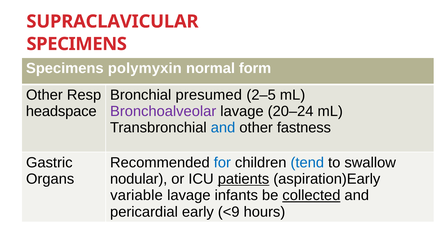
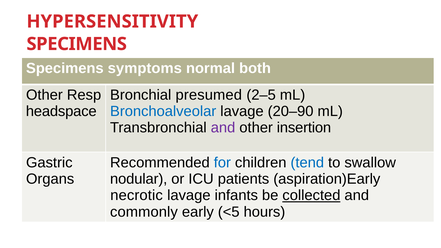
SUPRACLAVICULAR: SUPRACLAVICULAR -> HYPERSENSITIVITY (112, 22)
polymyxin: polymyxin -> symptoms (145, 68)
form: form -> both (255, 68)
Bronchoalveolar colour: purple -> blue (163, 111)
20–24: 20–24 -> 20–90 (291, 111)
and colour: blue -> purple (223, 128)
fastness: fastness -> insertion (304, 128)
patients underline: present -> none (243, 179)
variable: variable -> necrotic (137, 195)
pericardial: pericardial -> commonly (144, 212)
<9: <9 -> <5 (229, 212)
